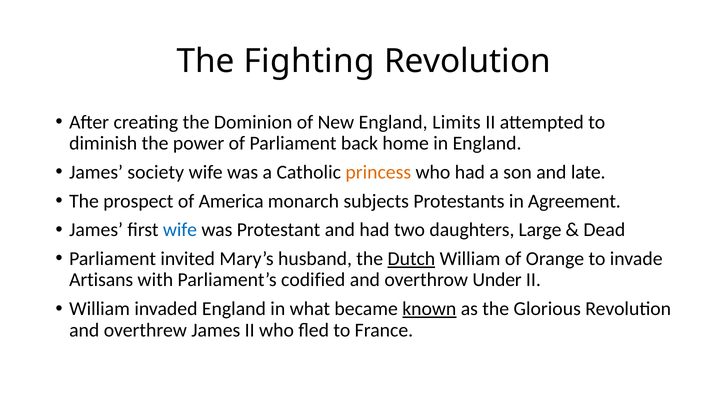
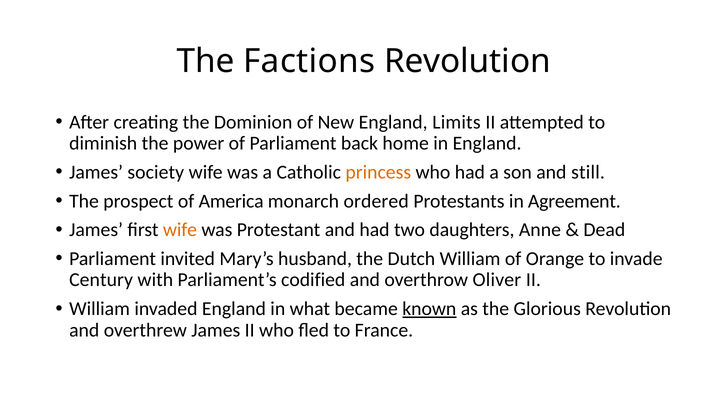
Fighting: Fighting -> Factions (309, 61)
late: late -> still (588, 172)
subjects: subjects -> ordered (376, 201)
wife colour: blue -> orange (180, 230)
Large: Large -> Anne (540, 230)
Dutch underline: present -> none (411, 259)
Artisans: Artisans -> Century (101, 280)
Under: Under -> Oliver (497, 280)
